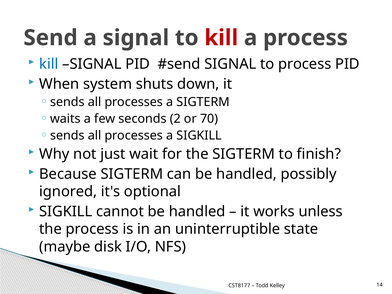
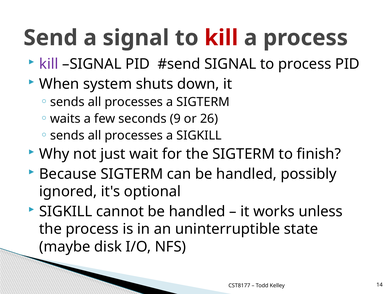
kill colour: blue -> purple (49, 64)
2: 2 -> 9 (175, 119)
70: 70 -> 26 (209, 119)
